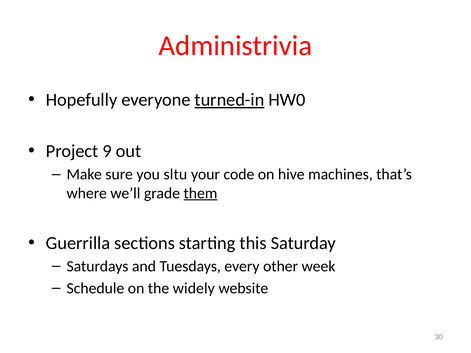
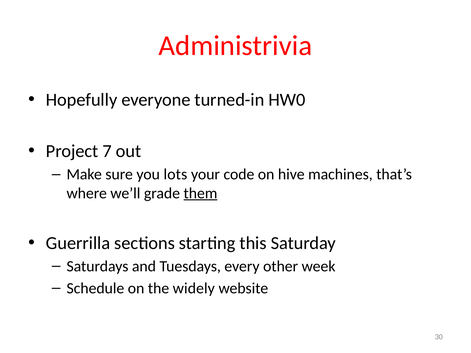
turned-in underline: present -> none (229, 100)
9: 9 -> 7 (107, 151)
sltu: sltu -> lots (175, 174)
